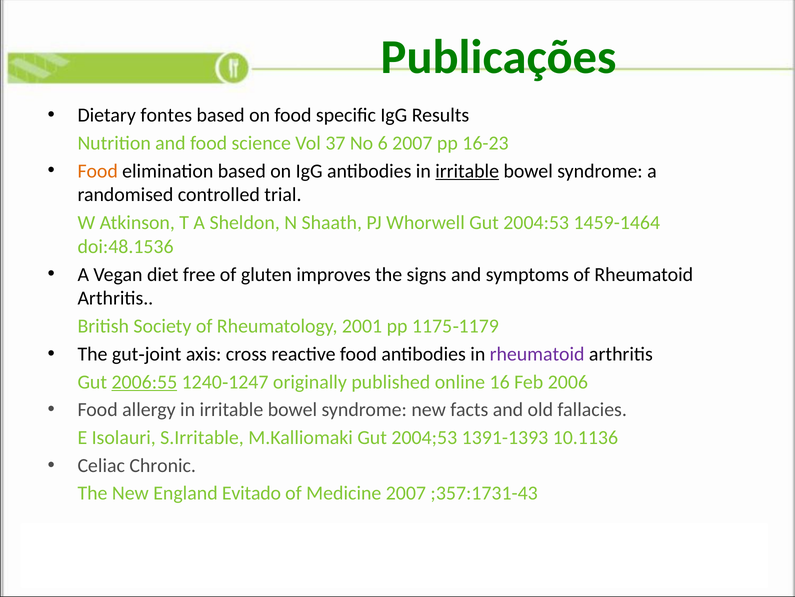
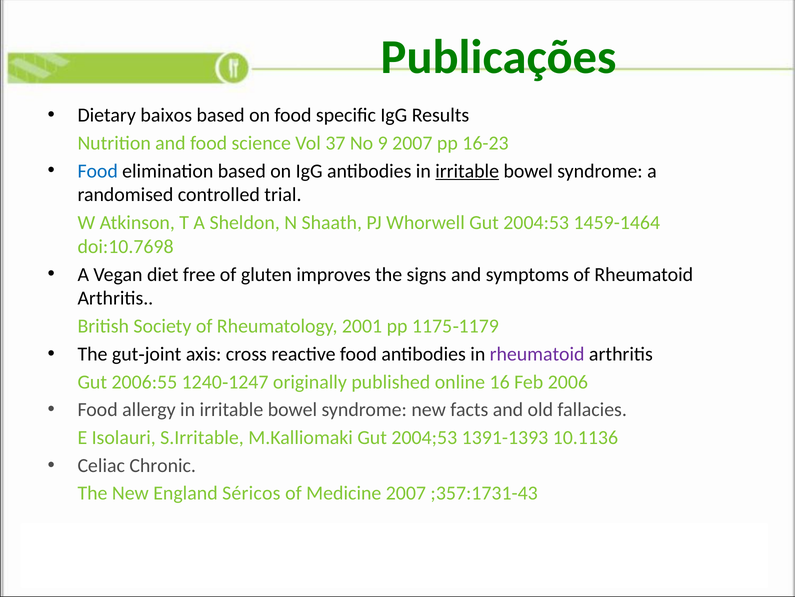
fontes: fontes -> baixos (166, 115)
6: 6 -> 9 (383, 143)
Food colour: orange -> blue (98, 171)
doi:48.1536: doi:48.1536 -> doi:10.7698 (126, 246)
2006:55 underline: present -> none (144, 381)
Evitado: Evitado -> Séricos (251, 493)
